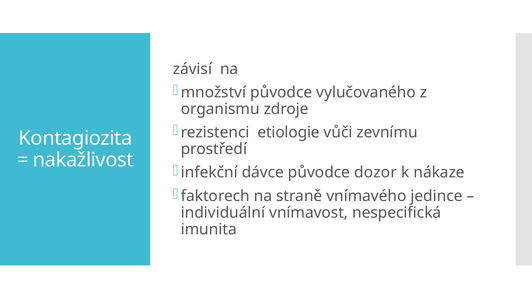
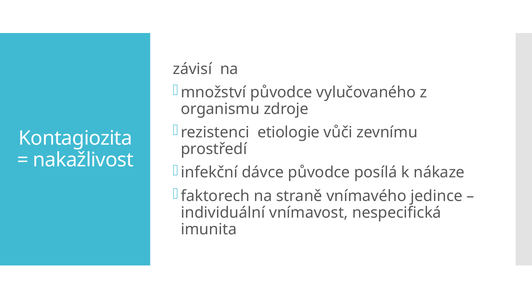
dozor: dozor -> posílá (376, 173)
